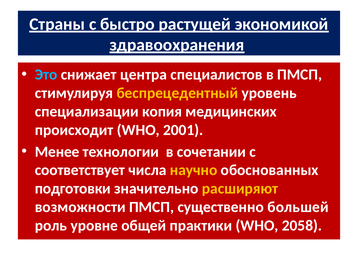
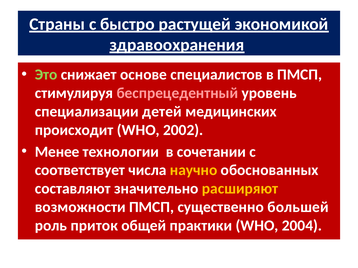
Это colour: light blue -> light green (46, 75)
центра: центра -> основе (144, 75)
беспрецедентный colour: yellow -> pink (177, 93)
копия: копия -> детей (162, 112)
2001: 2001 -> 2002 (183, 130)
подготовки: подготовки -> составляют (73, 189)
уровне: уровне -> приток (94, 226)
2058: 2058 -> 2004 (302, 226)
